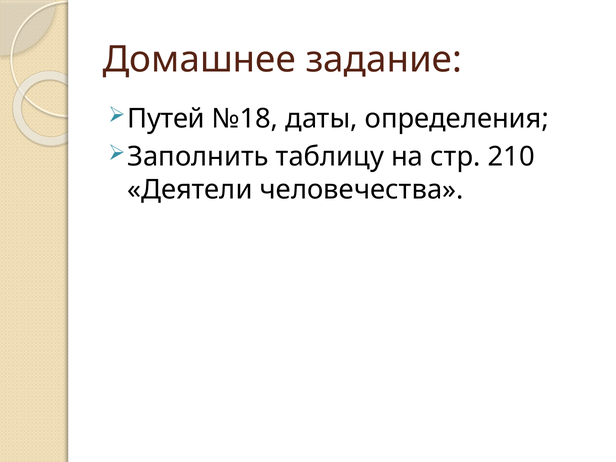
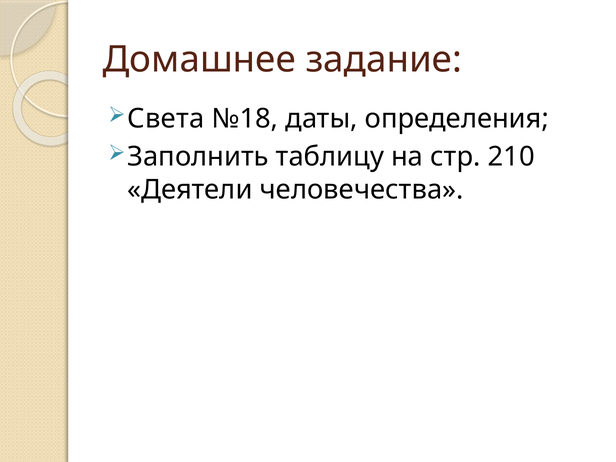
Путей: Путей -> Света (166, 119)
